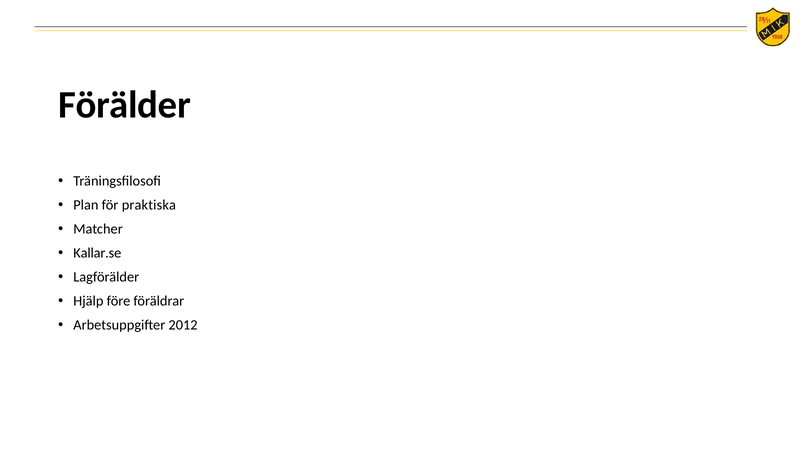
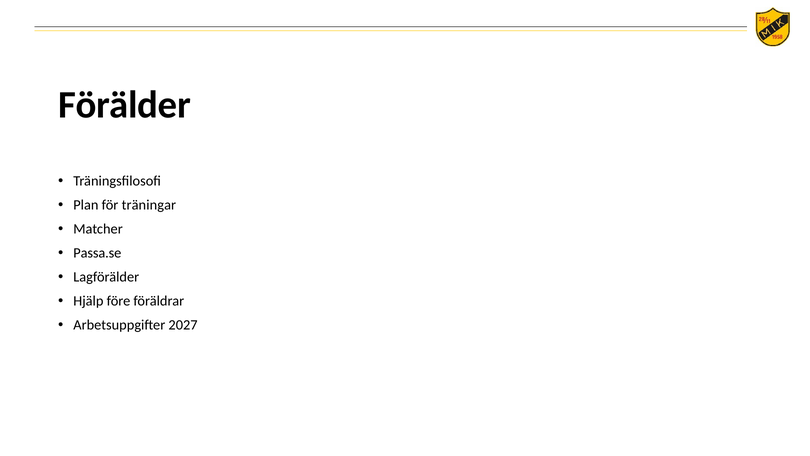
praktiska: praktiska -> träningar (149, 205)
Kallar.se: Kallar.se -> Passa.se (97, 253)
2012: 2012 -> 2027 (183, 325)
